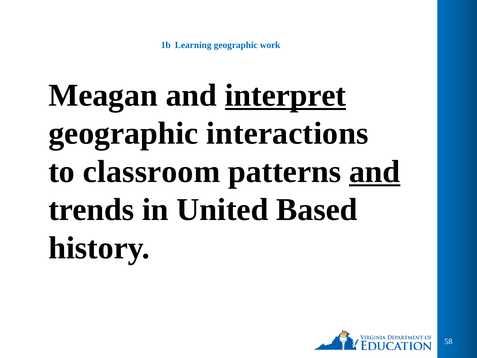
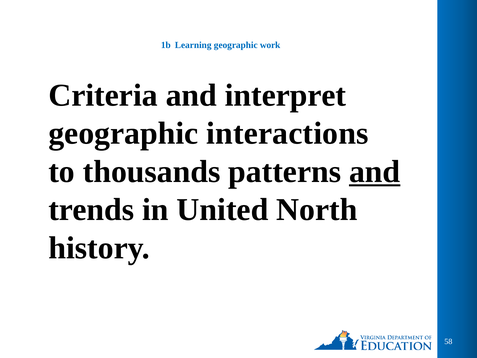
Meagan: Meagan -> Criteria (103, 95)
interpret underline: present -> none (285, 95)
classroom: classroom -> thousands (152, 172)
Based: Based -> North (317, 210)
